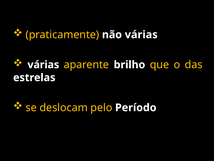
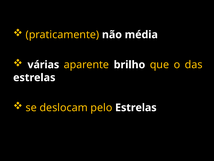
não várias: várias -> média (141, 35)
pelo Período: Período -> Estrelas (136, 107)
